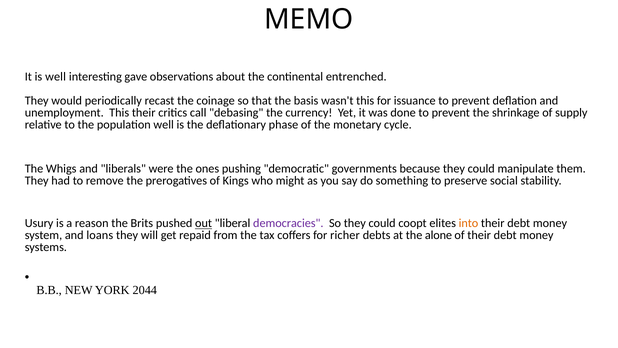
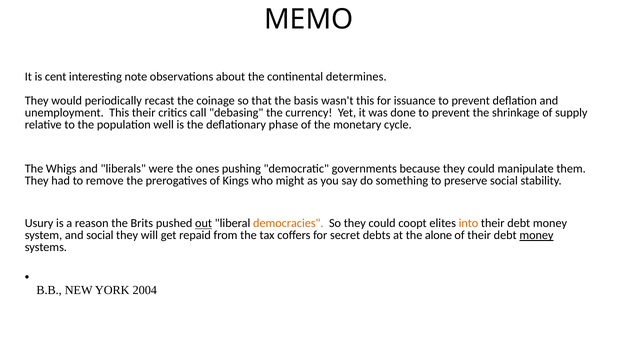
is well: well -> cent (56, 77)
gave: gave -> note (136, 77)
entrenched: entrenched -> determines (356, 77)
democracies colour: purple -> orange (288, 223)
and loans: loans -> social (100, 235)
richer: richer -> secret (345, 235)
money underline: none -> present (536, 235)
2044: 2044 -> 2004 (145, 290)
